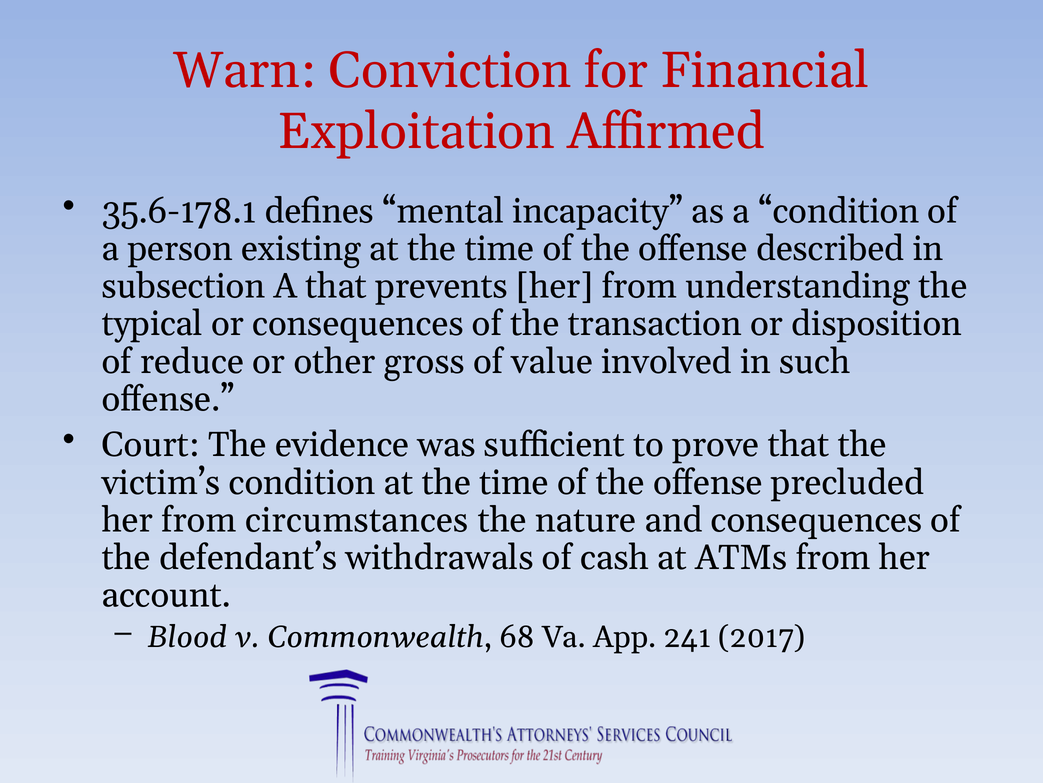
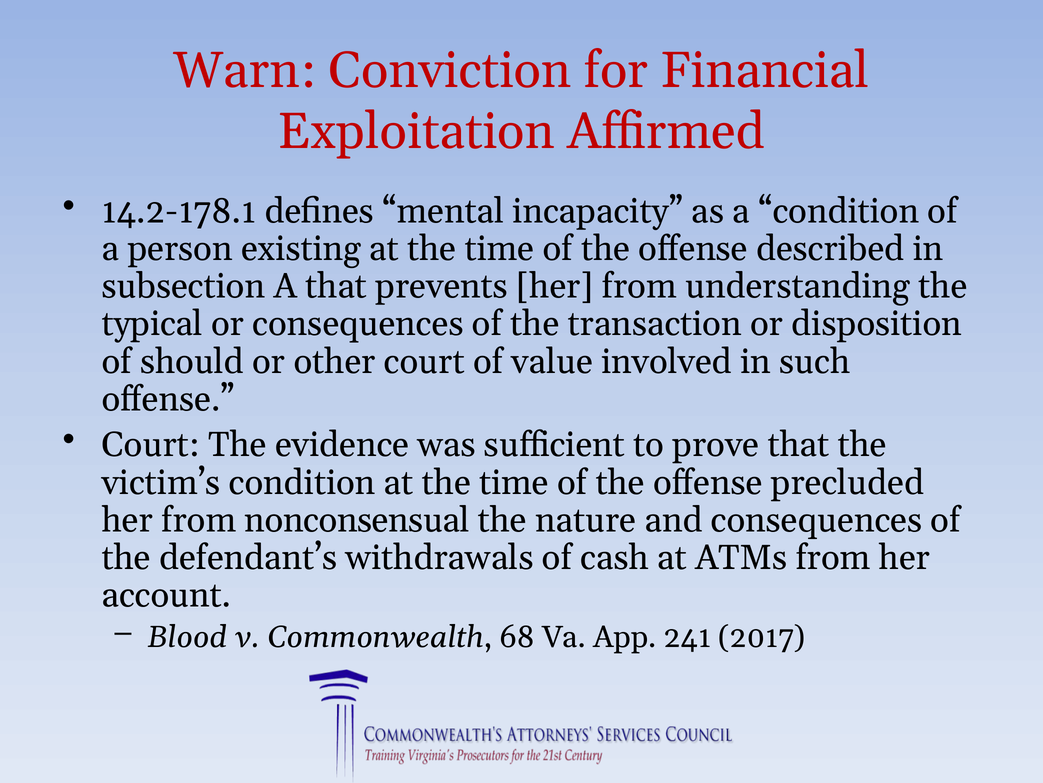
35.6-178.1: 35.6-178.1 -> 14.2-178.1 (179, 211)
reduce: reduce -> should (192, 361)
other gross: gross -> court (424, 361)
circumstances: circumstances -> nonconsensual (357, 520)
